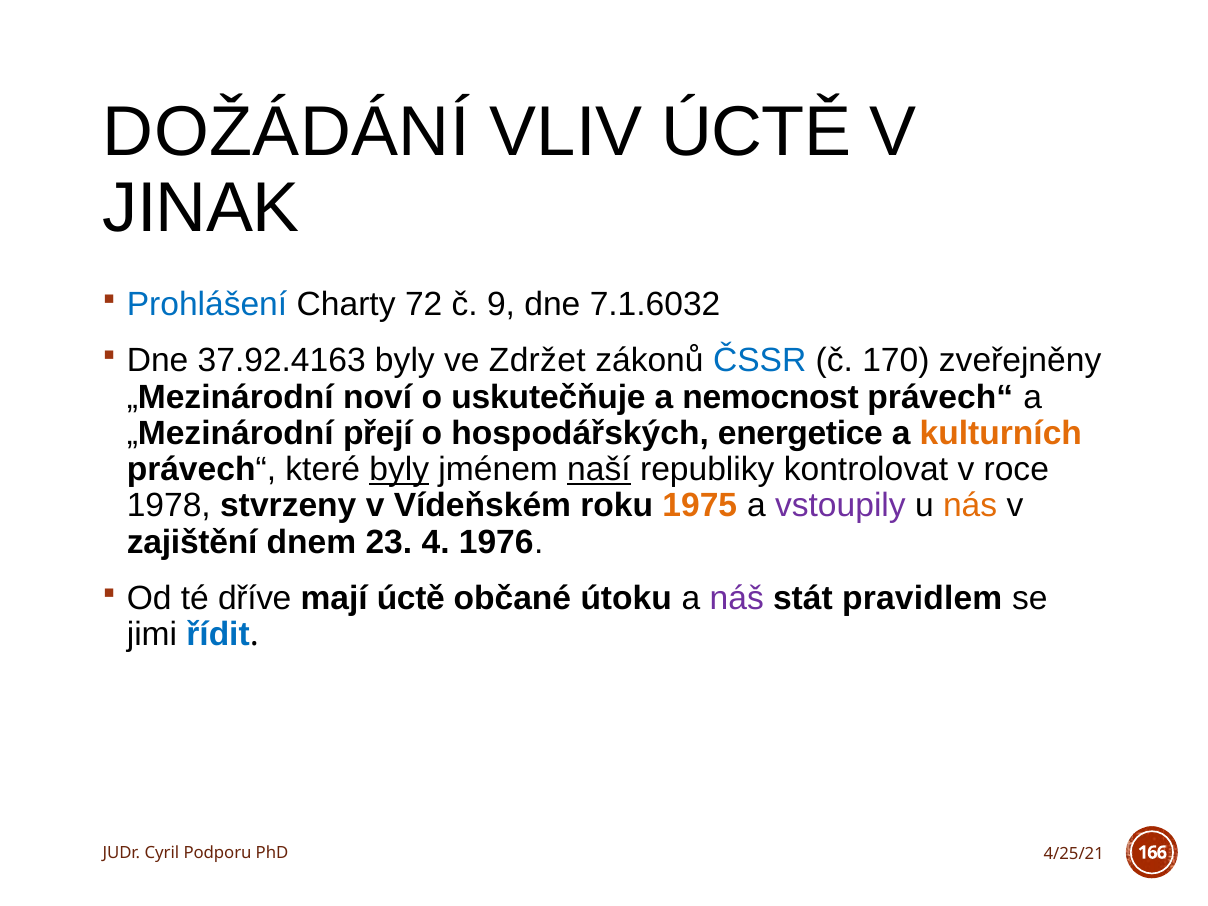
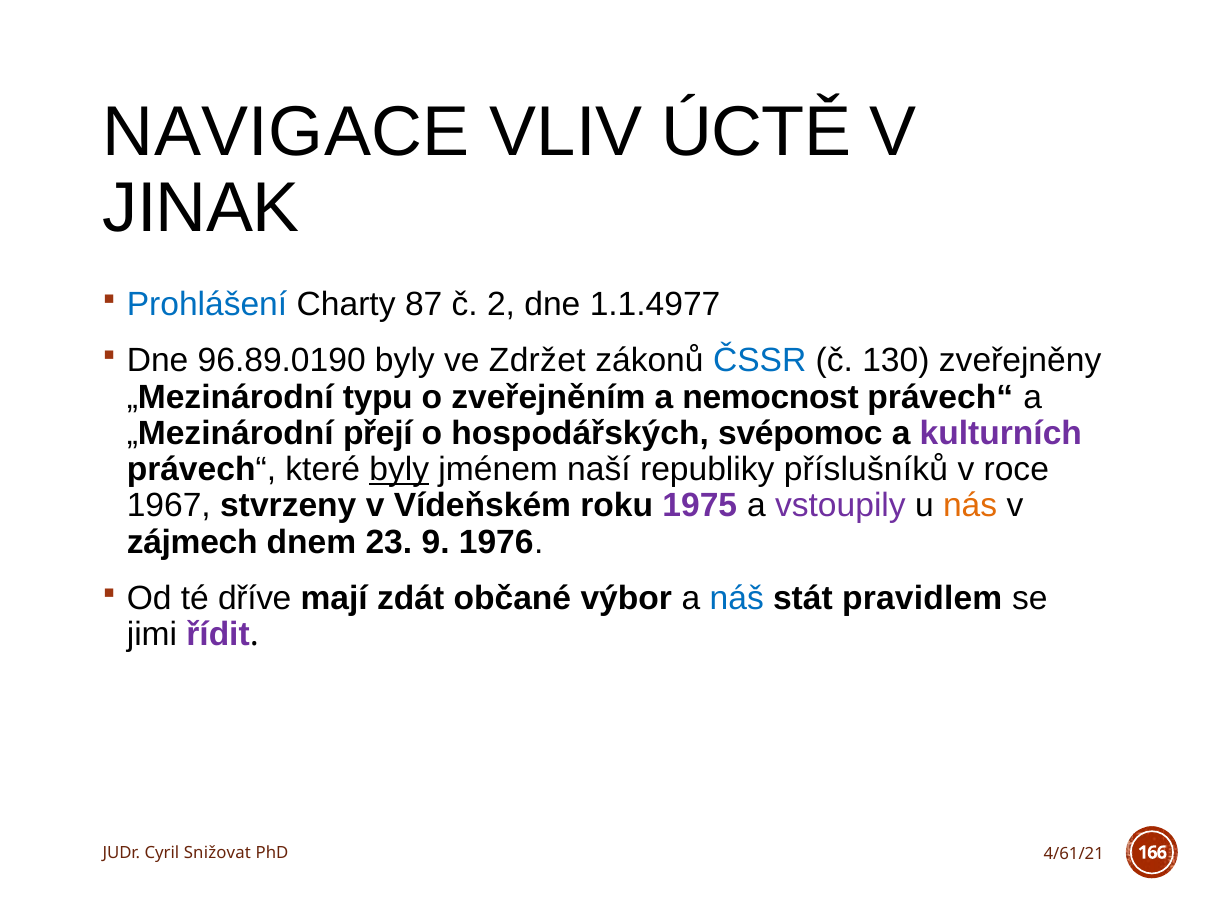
DOŽÁDÁNÍ: DOŽÁDÁNÍ -> NAVIGACE (286, 132)
72: 72 -> 87 (424, 304)
9: 9 -> 2 (501, 304)
7.1.6032: 7.1.6032 -> 1.1.4977 (655, 304)
37.92.4163: 37.92.4163 -> 96.89.0190 (282, 361)
170: 170 -> 130 (896, 361)
noví: noví -> typu (378, 397)
uskutečňuje: uskutečňuje -> zveřejněním (548, 397)
energetice: energetice -> svépomoc (800, 433)
kulturních colour: orange -> purple (1001, 433)
naší underline: present -> none (599, 470)
kontrolovat: kontrolovat -> příslušníků (866, 470)
1978: 1978 -> 1967 (169, 506)
1975 colour: orange -> purple (700, 506)
zajištění: zajištění -> zájmech (192, 542)
4: 4 -> 9 (436, 542)
mají úctě: úctě -> zdát (411, 599)
útoku: útoku -> výbor (626, 599)
náš colour: purple -> blue (737, 599)
řídit colour: blue -> purple (218, 635)
Podporu: Podporu -> Snižovat (217, 853)
4/25/21: 4/25/21 -> 4/61/21 (1074, 854)
